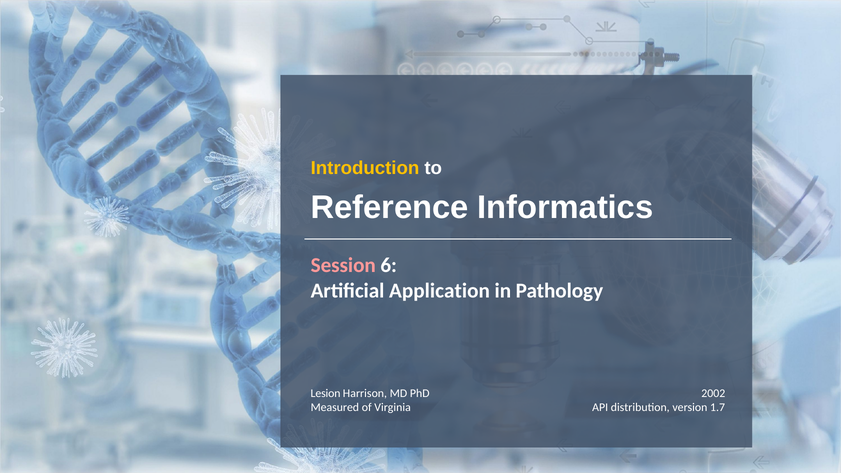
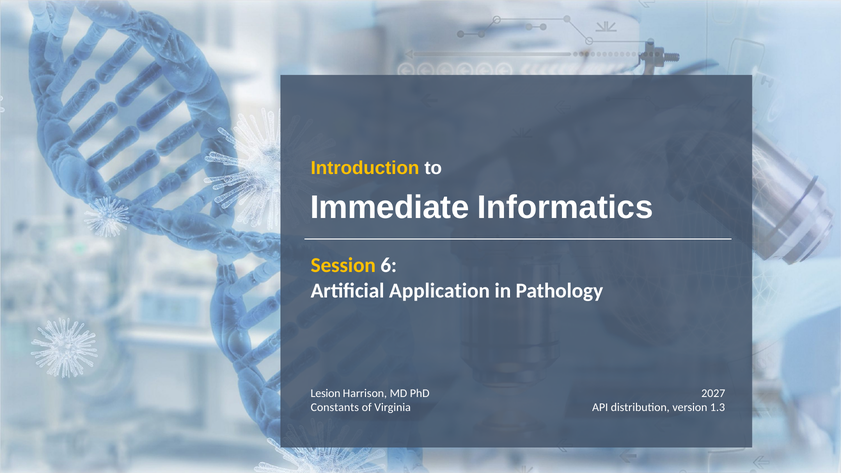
Reference: Reference -> Immediate (390, 208)
Session colour: pink -> yellow (343, 266)
2002: 2002 -> 2027 (713, 393)
Measured: Measured -> Constants (335, 408)
1.7: 1.7 -> 1.3 (718, 408)
